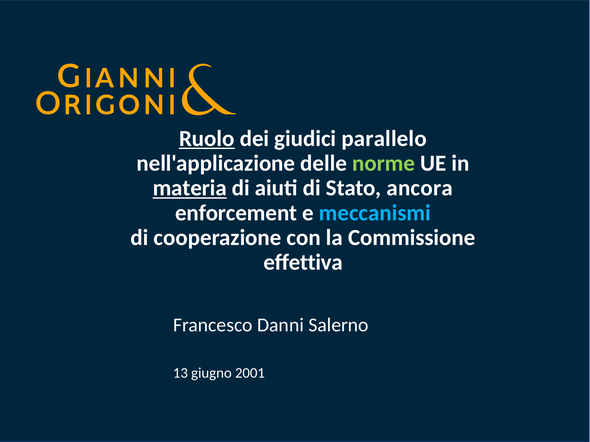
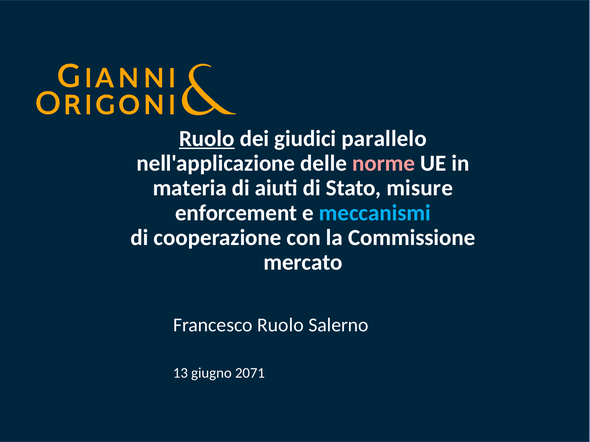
norme colour: light green -> pink (384, 164)
materia underline: present -> none (190, 188)
ancora: ancora -> misure (420, 188)
effettiva: effettiva -> mercato (303, 263)
Francesco Danni: Danni -> Ruolo (280, 325)
2001: 2001 -> 2071 (250, 374)
